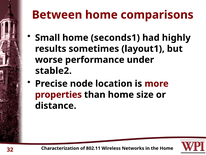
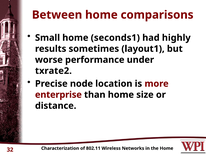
stable2: stable2 -> txrate2 (53, 71)
properties: properties -> enterprise (58, 94)
